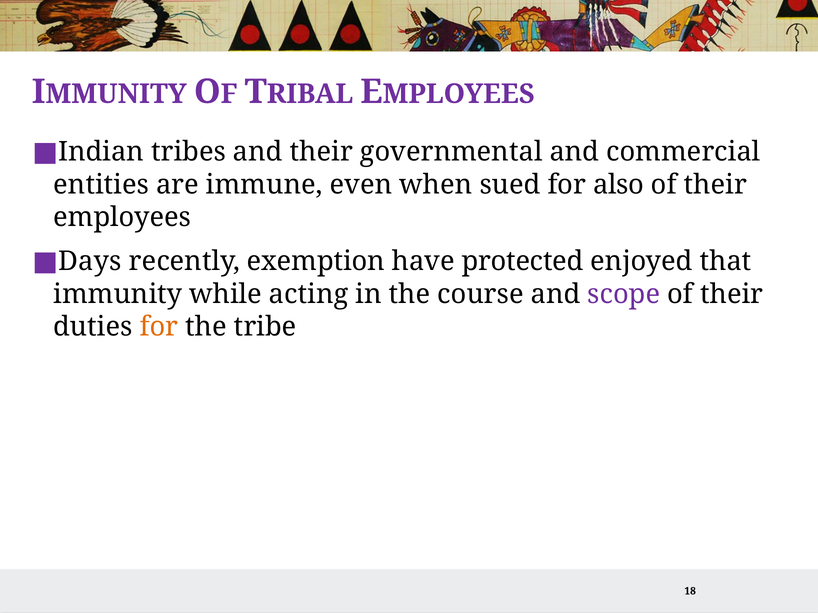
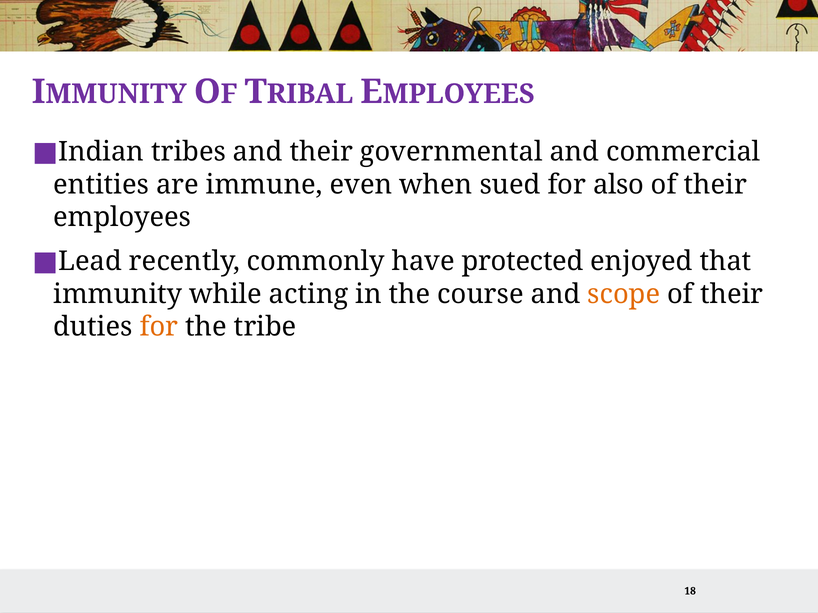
Days: Days -> Lead (90, 262)
exemption: exemption -> commonly (316, 262)
scope colour: purple -> orange (624, 294)
